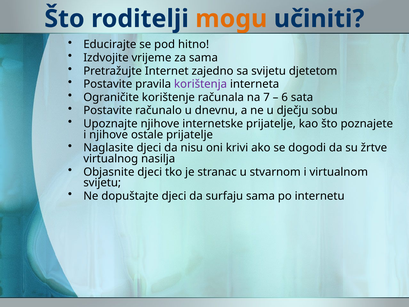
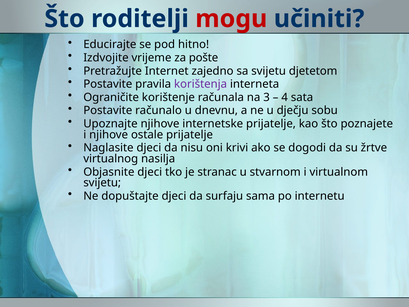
mogu colour: orange -> red (231, 19)
za sama: sama -> pošte (204, 58)
7: 7 -> 3 (267, 97)
6: 6 -> 4 (285, 97)
